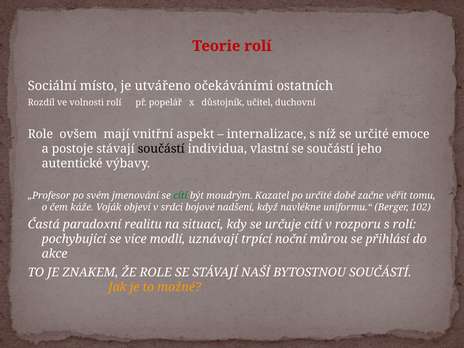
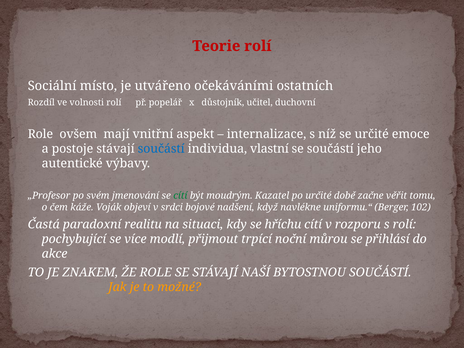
součástí colour: black -> blue (161, 149)
určuje: určuje -> hříchu (283, 225)
uznávají: uznávají -> přijmout (213, 239)
